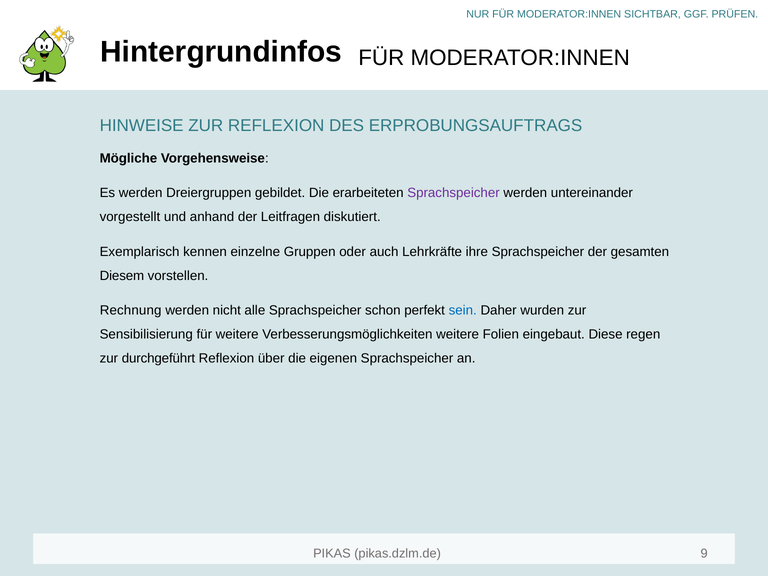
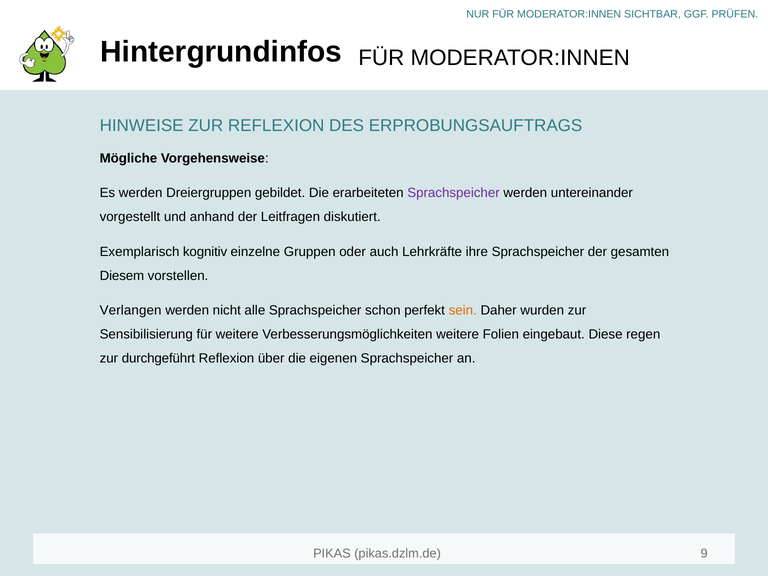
kennen: kennen -> kognitiv (205, 252)
Rechnung: Rechnung -> Verlangen (131, 310)
sein colour: blue -> orange (463, 310)
